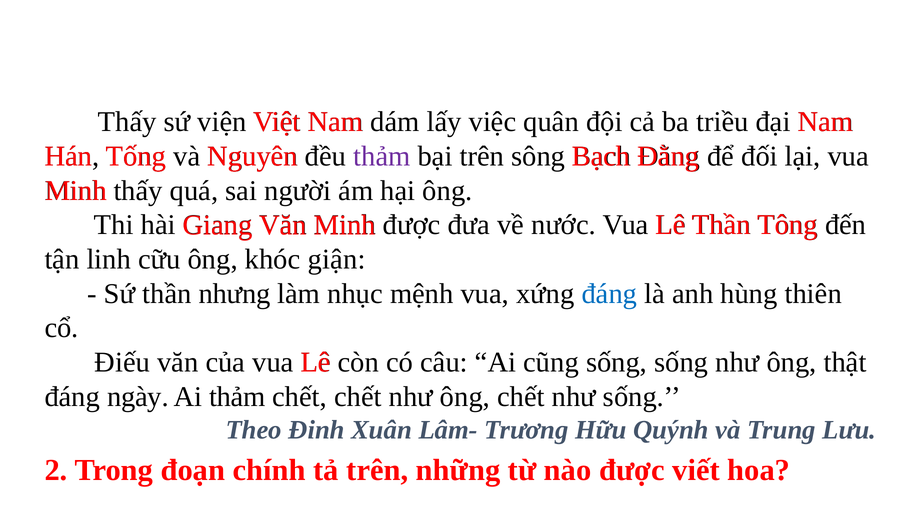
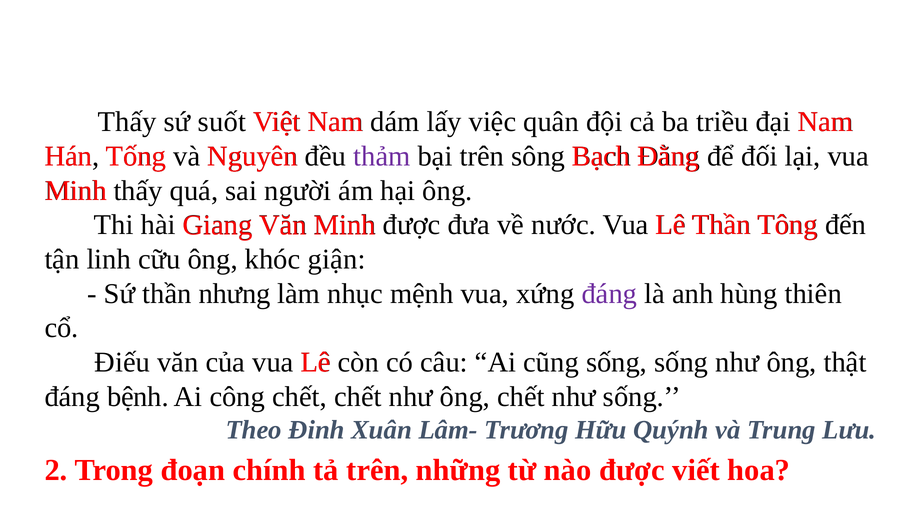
viện: viện -> suốt (222, 122)
đáng colour: blue -> purple (609, 294)
ngày: ngày -> bệnh (138, 396)
Ai thảm: thảm -> công (237, 396)
